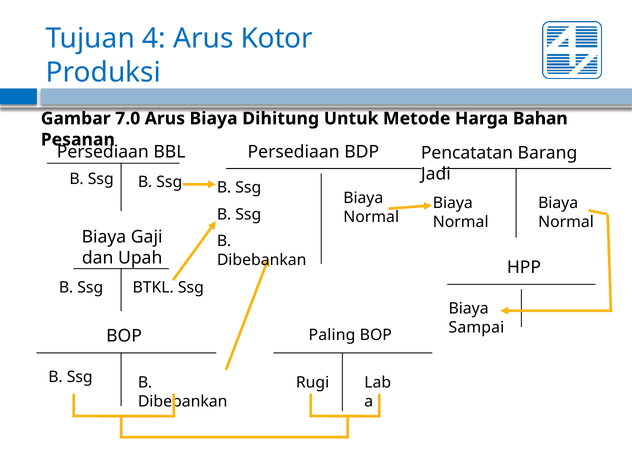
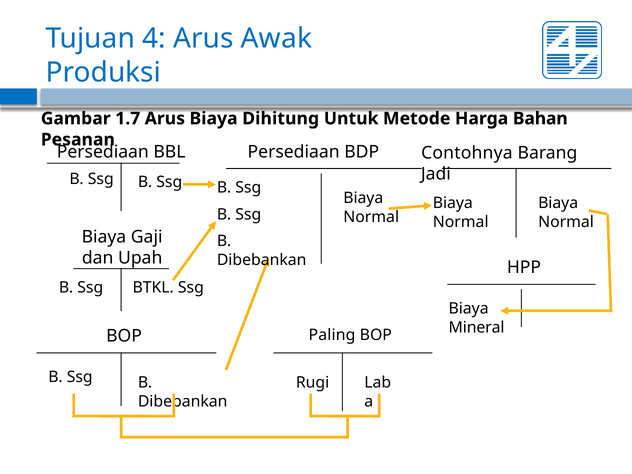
Kotor: Kotor -> Awak (276, 39)
7.0: 7.0 -> 1.7 (128, 119)
Pencatatan: Pencatatan -> Contohnya (467, 153)
Sampai: Sampai -> Mineral (477, 328)
